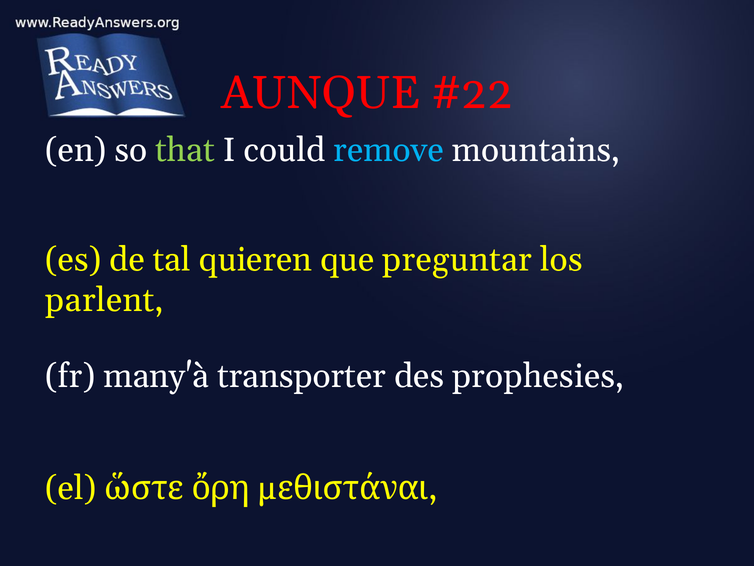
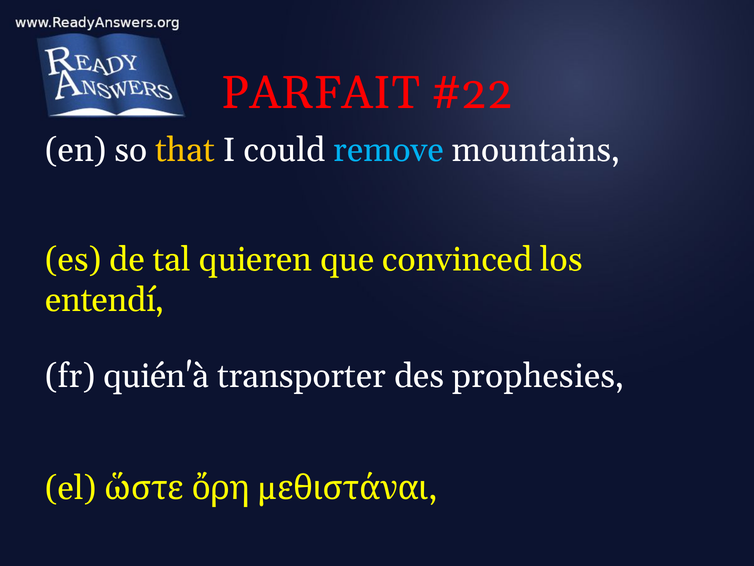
AUNQUE: AUNQUE -> PARFAIT (321, 93)
that colour: light green -> yellow (185, 150)
preguntar: preguntar -> convinced (457, 260)
parlent: parlent -> entendí (105, 300)
many'à: many'à -> quién'à (156, 376)
